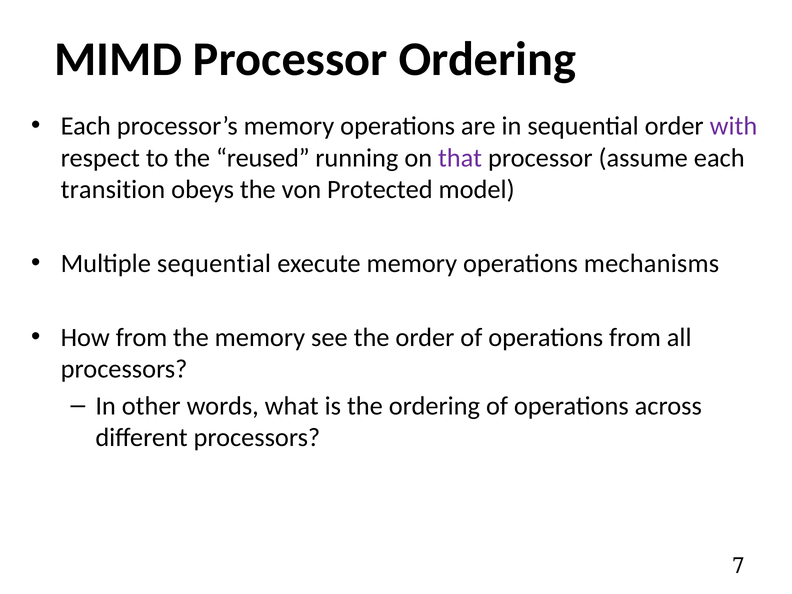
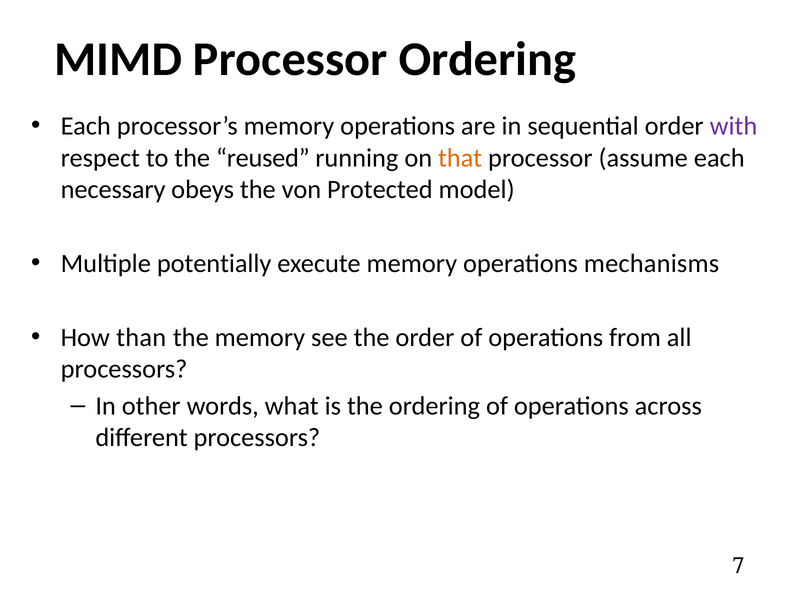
that colour: purple -> orange (460, 158)
transition: transition -> necessary (113, 190)
Multiple sequential: sequential -> potentially (214, 263)
How from: from -> than (141, 337)
